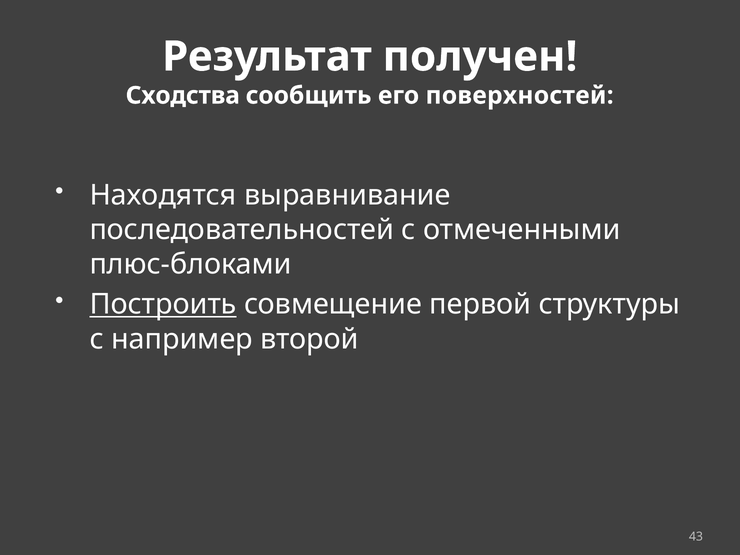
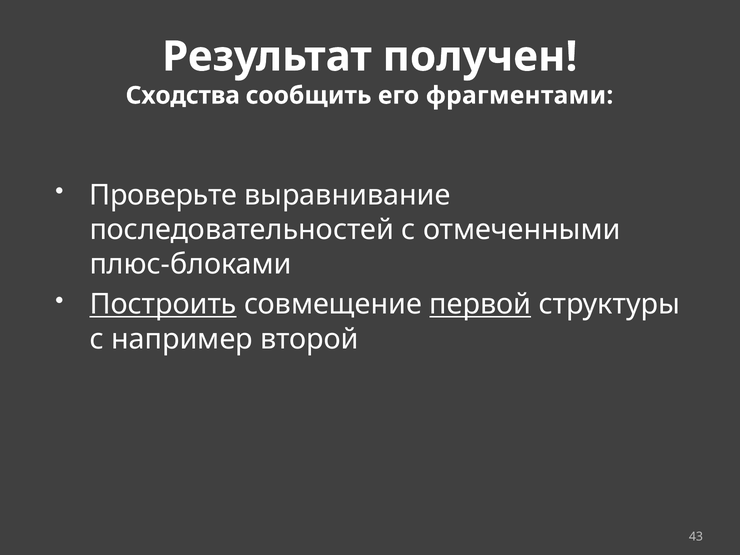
поверхностей: поверхностей -> фрагментами (520, 96)
Находятся: Находятся -> Проверьте (163, 195)
первой underline: none -> present (480, 304)
